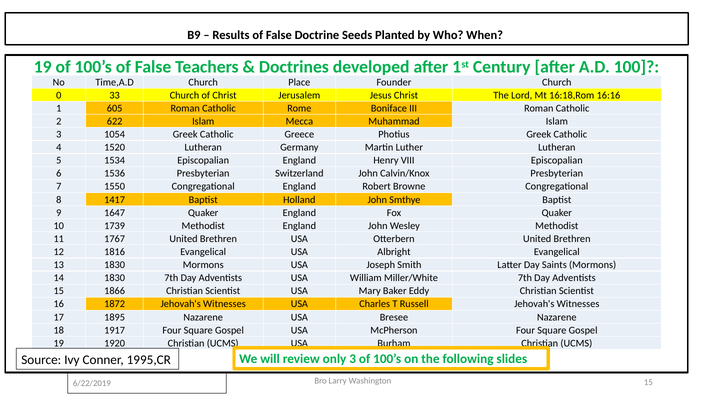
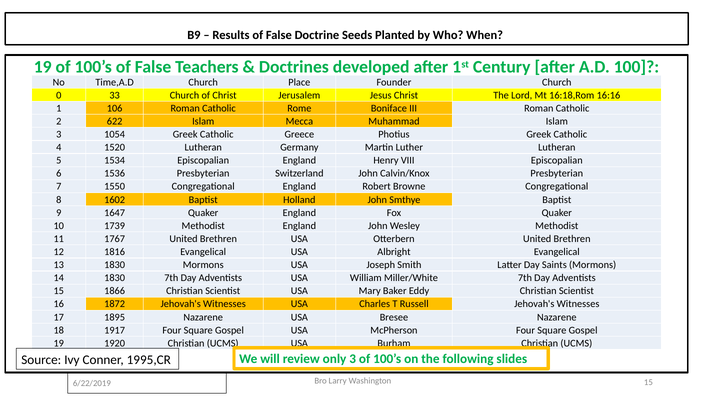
605: 605 -> 106 (115, 108)
1417: 1417 -> 1602 (115, 200)
